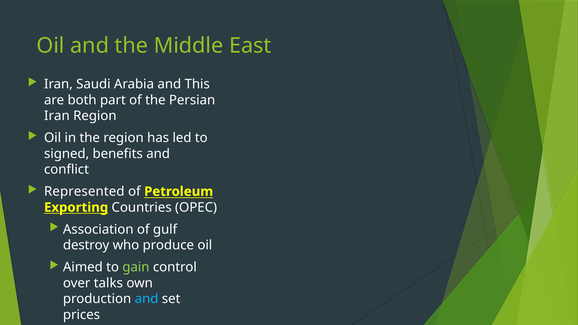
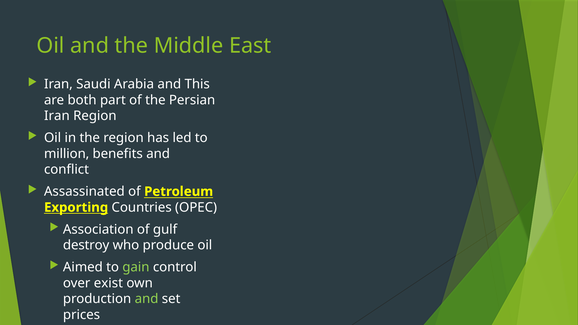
signed: signed -> million (67, 154)
Represented: Represented -> Assassinated (84, 192)
talks: talks -> exist (108, 283)
and colour: light blue -> light green (147, 299)
